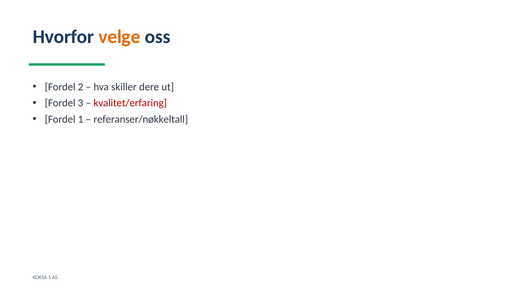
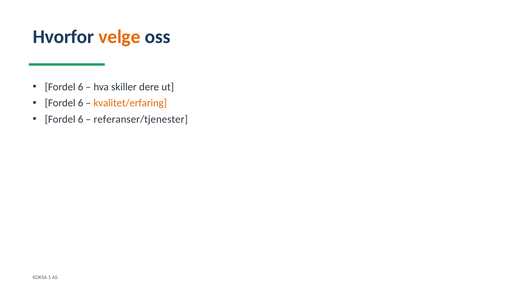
2: 2 -> 6 (81, 87)
3: 3 -> 6 (81, 103)
kvalitet/erfaring colour: red -> orange (130, 103)
1: 1 -> 6 (81, 119)
referanser/nøkkeltall: referanser/nøkkeltall -> referanser/tjenester (141, 119)
